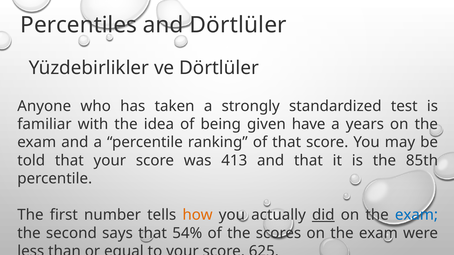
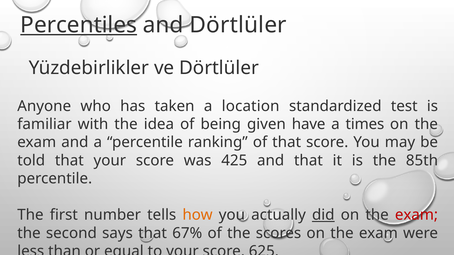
Percentiles underline: none -> present (79, 25)
strongly: strongly -> location (251, 106)
years: years -> times (365, 124)
413: 413 -> 425 (234, 161)
exam colour: blue -> red (416, 215)
54%: 54% -> 67% (187, 233)
